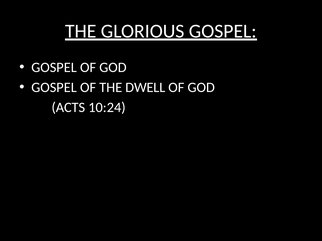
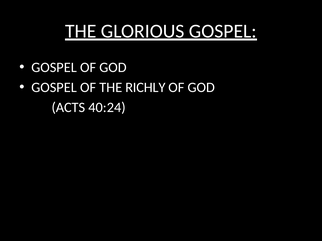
DWELL: DWELL -> RICHLY (145, 88)
10:24: 10:24 -> 40:24 (107, 108)
